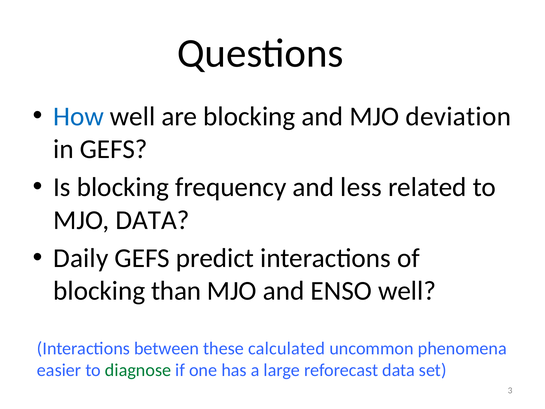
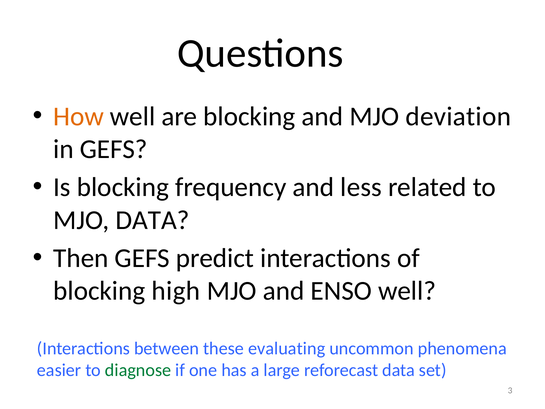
How colour: blue -> orange (78, 116)
Daily: Daily -> Then (81, 258)
than: than -> high (176, 291)
calculated: calculated -> evaluating (287, 348)
